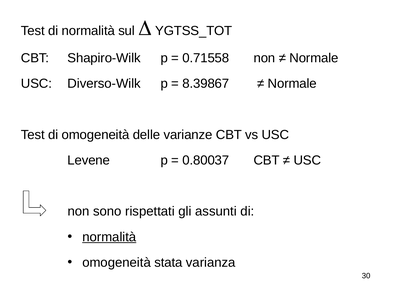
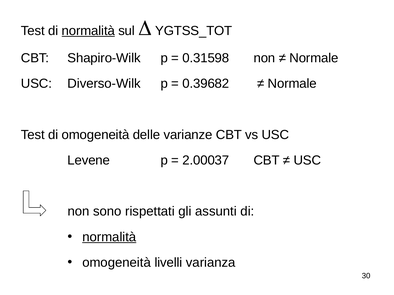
normalità underline: none -> present (88, 31)
0.71558: 0.71558 -> 0.31598 (206, 58)
8.39867: 8.39867 -> 0.39682 (206, 84)
0.80037: 0.80037 -> 2.00037 (206, 161)
stata: stata -> livelli (168, 263)
